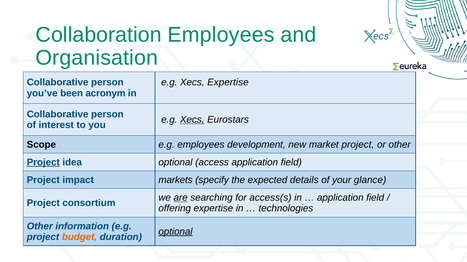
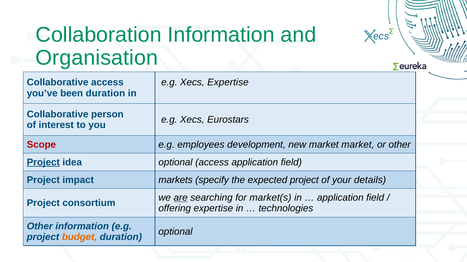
Collaboration Employees: Employees -> Information (221, 35)
person: person -> access (107, 83)
been acronym: acronym -> duration (105, 93)
Xecs underline: present -> none (192, 120)
Scope colour: black -> red (41, 145)
market project: project -> market (358, 145)
expected details: details -> project (304, 180)
glance: glance -> details (370, 180)
access(s: access(s -> market(s (270, 198)
optional underline: present -> none (176, 232)
